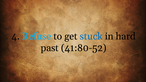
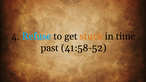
stuck colour: blue -> orange (91, 36)
hard: hard -> time (126, 36)
41:80-52: 41:80-52 -> 41:58-52 (84, 48)
